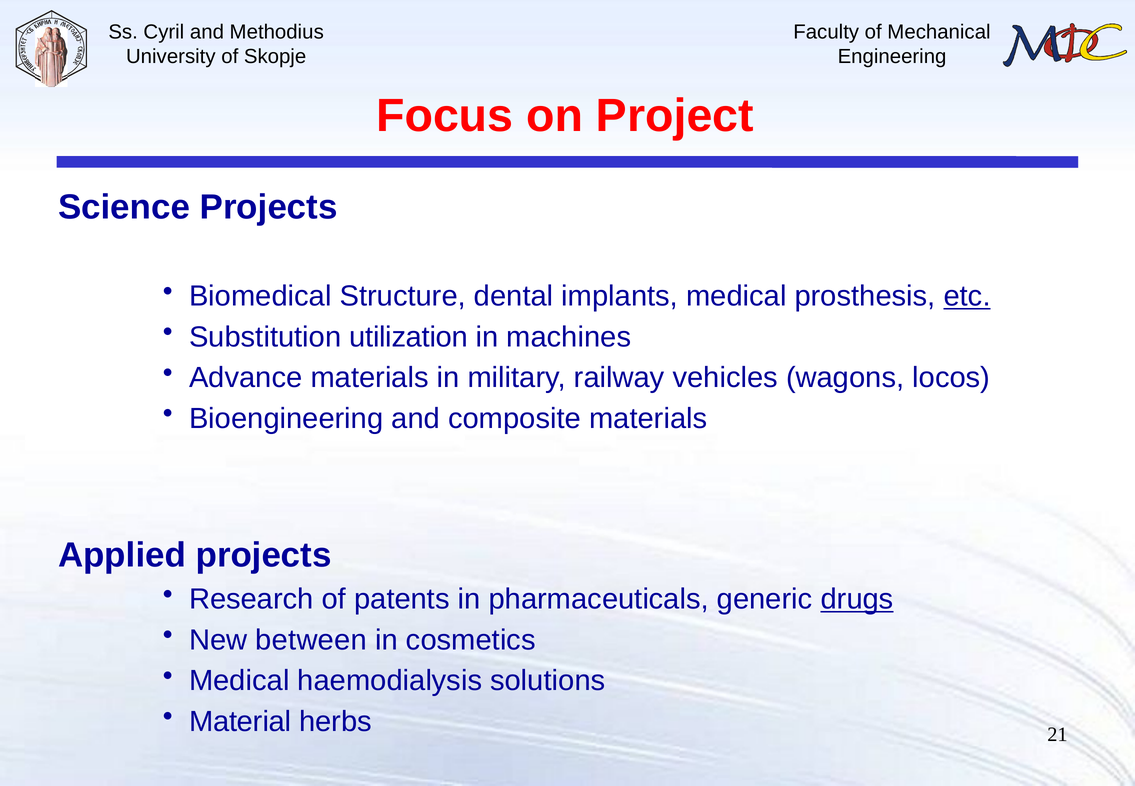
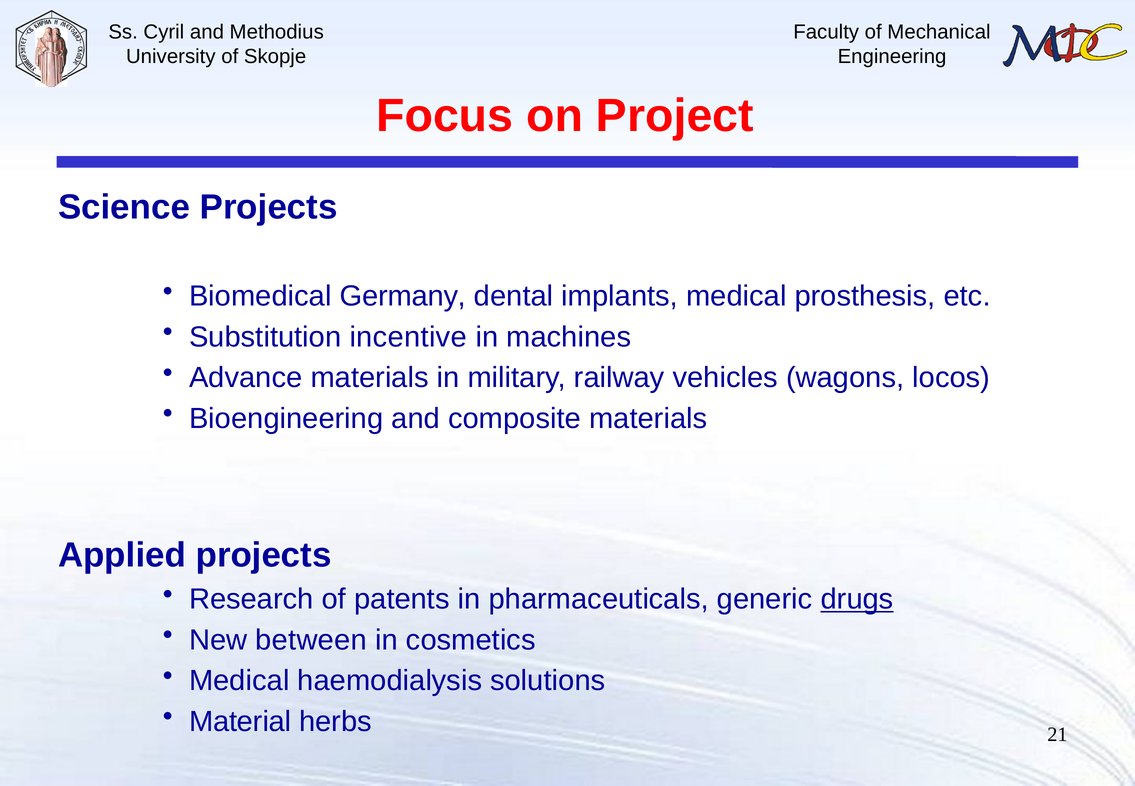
Structure: Structure -> Germany (403, 296)
etc underline: present -> none (967, 296)
utilization: utilization -> incentive (408, 337)
